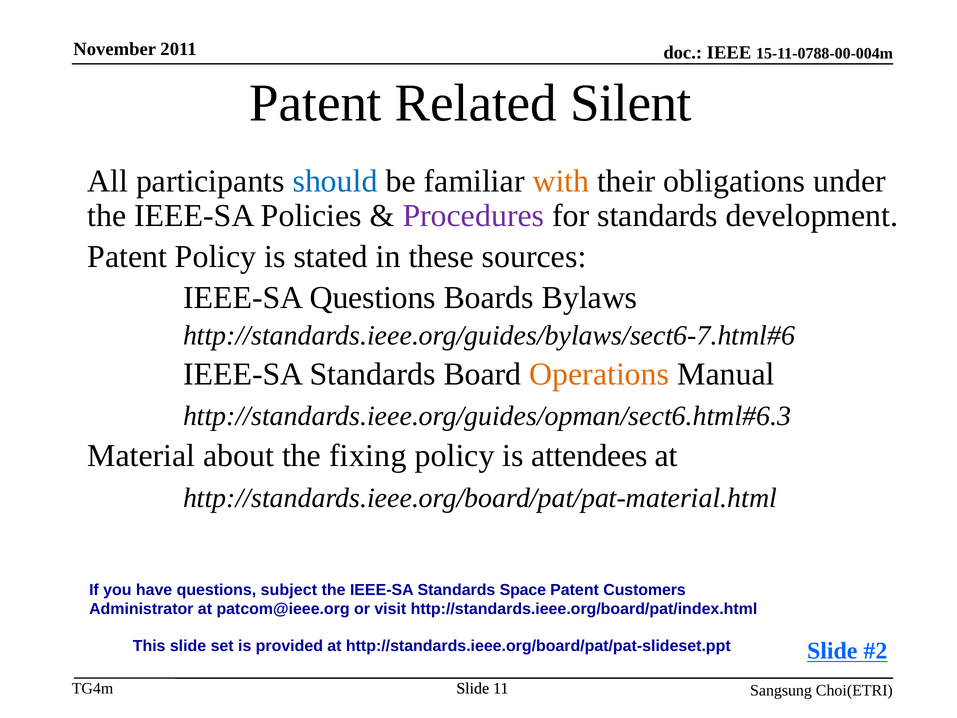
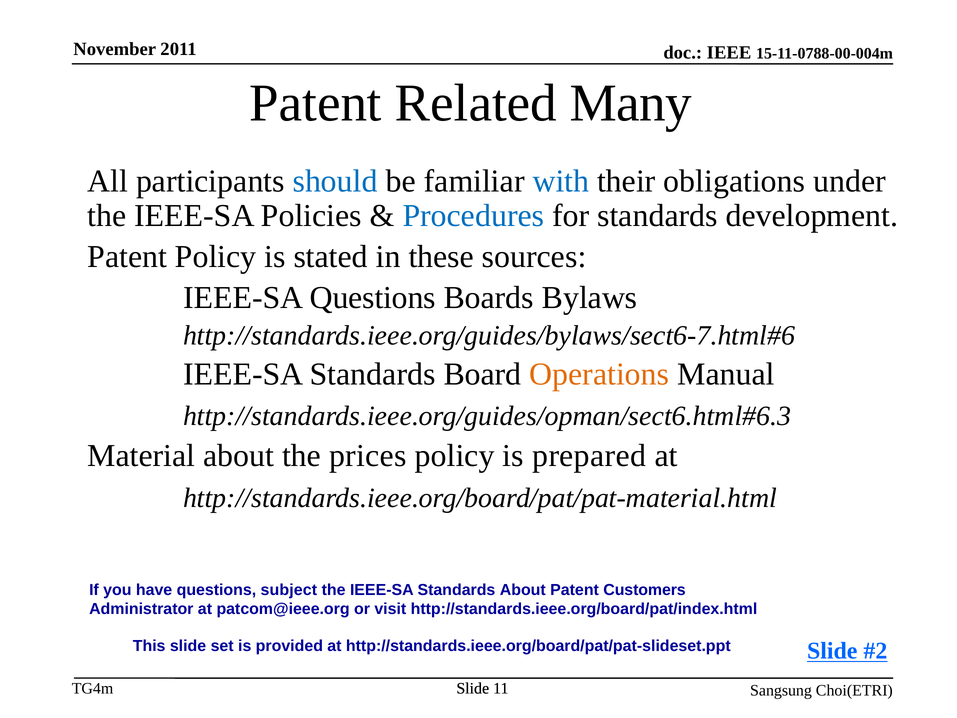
Silent: Silent -> Many (631, 103)
with colour: orange -> blue (561, 181)
Procedures colour: purple -> blue (473, 216)
fixing: fixing -> prices (368, 456)
attendees: attendees -> prepared (589, 456)
Standards Space: Space -> About (523, 590)
